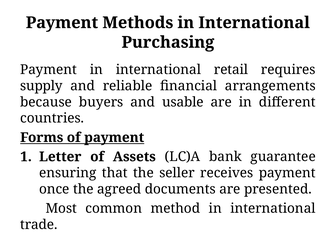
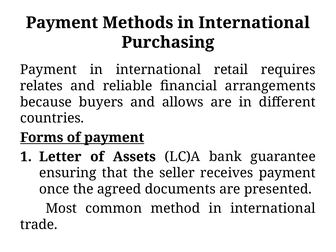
supply: supply -> relates (41, 86)
usable: usable -> allows (183, 102)
